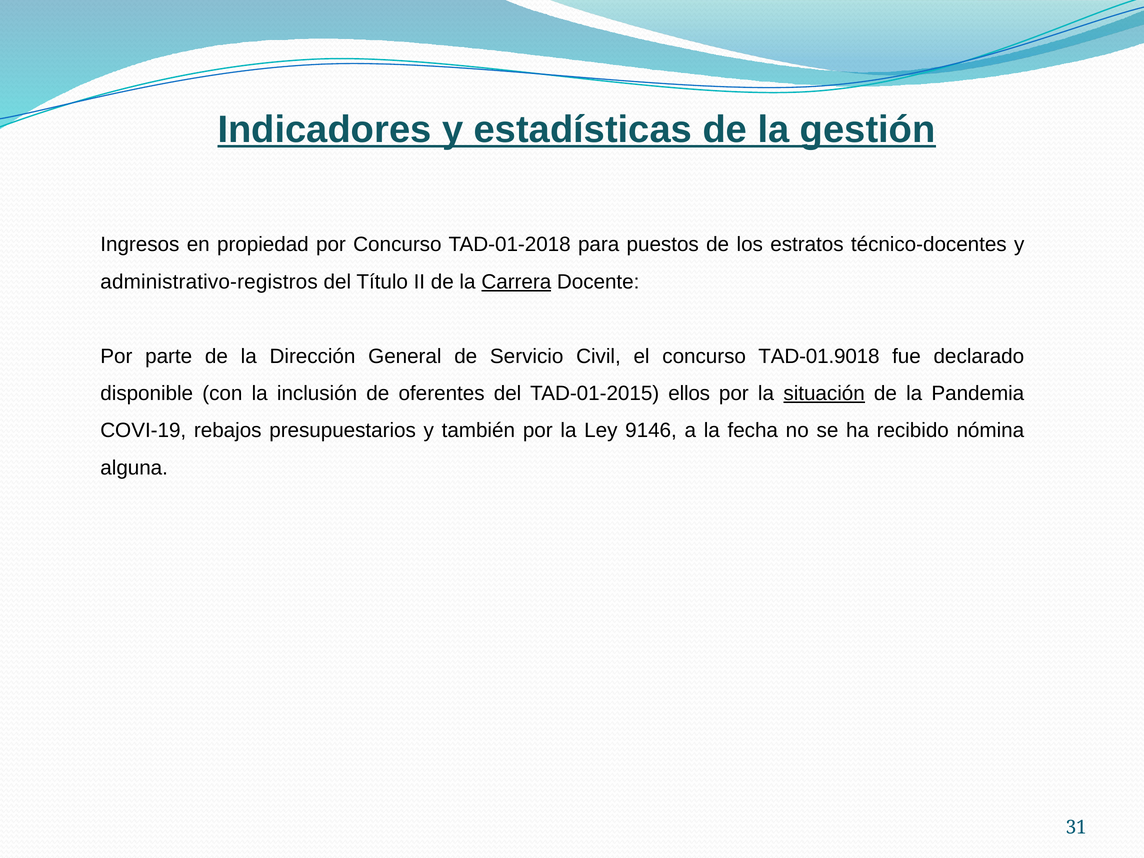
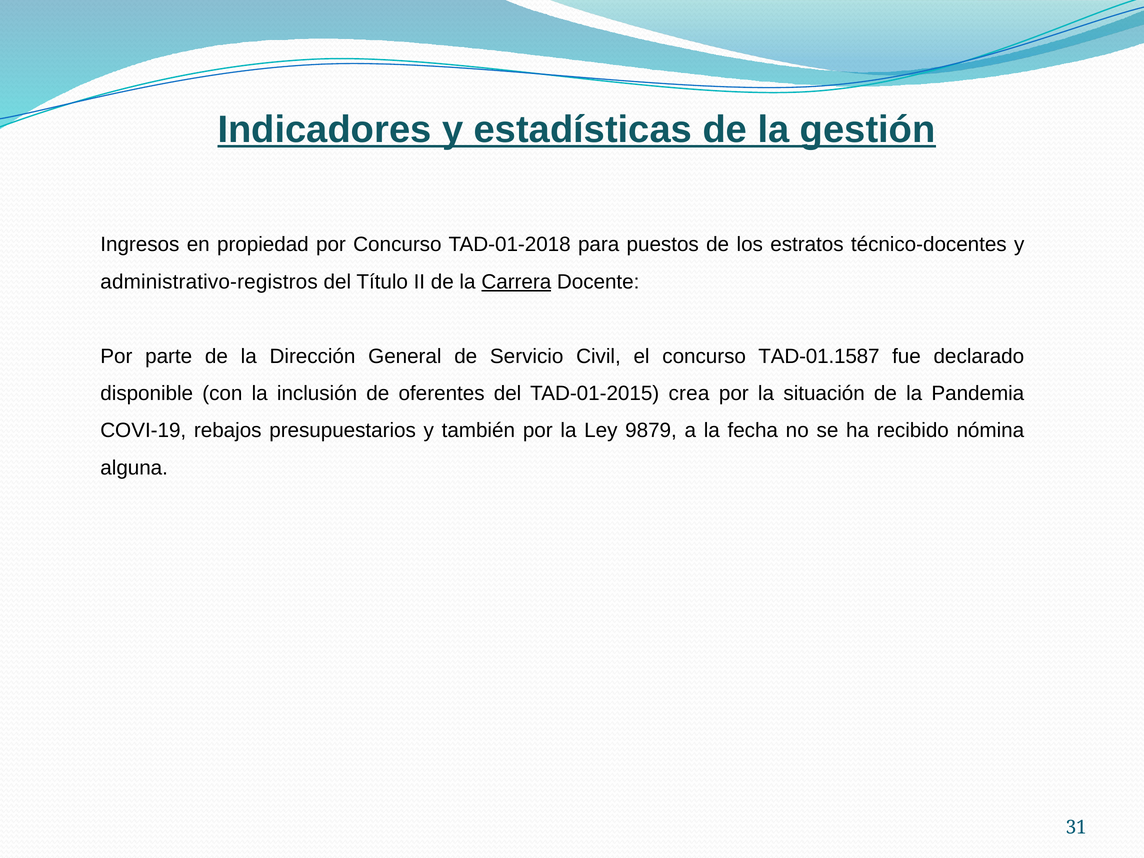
TAD-01.9018: TAD-01.9018 -> TAD-01.1587 (819, 356)
ellos: ellos -> crea (689, 393)
situación underline: present -> none (824, 393)
9146: 9146 -> 9879 (651, 431)
